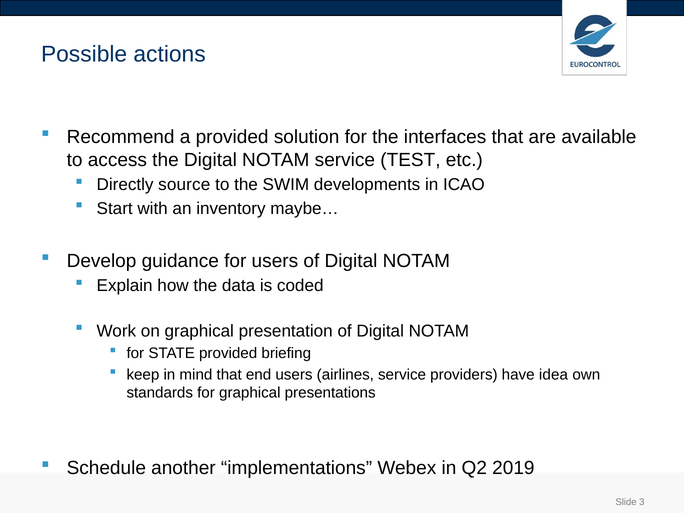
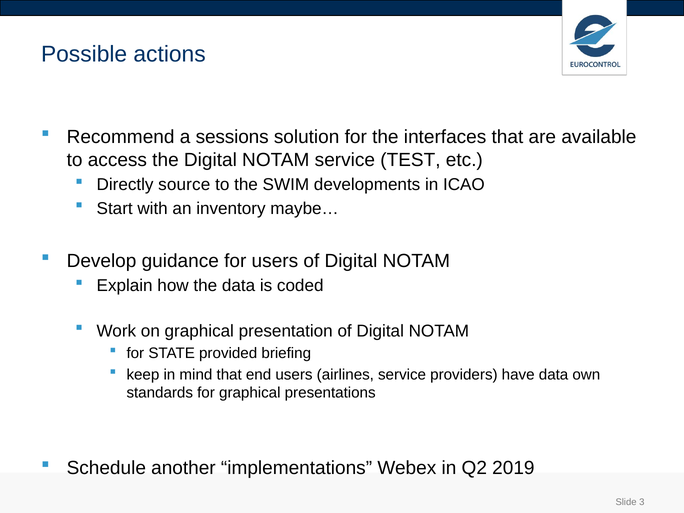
a provided: provided -> sessions (232, 137)
have idea: idea -> data (554, 375)
